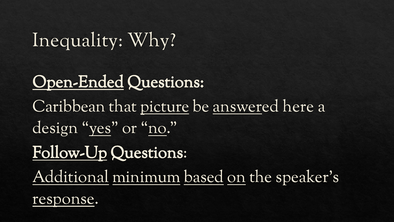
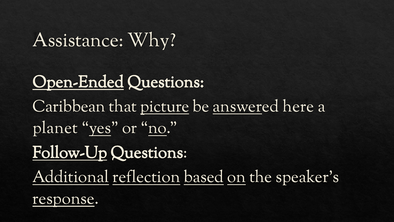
Inequality: Inequality -> Assistance (78, 40)
design: design -> planet (55, 128)
minimum: minimum -> reflection (146, 176)
